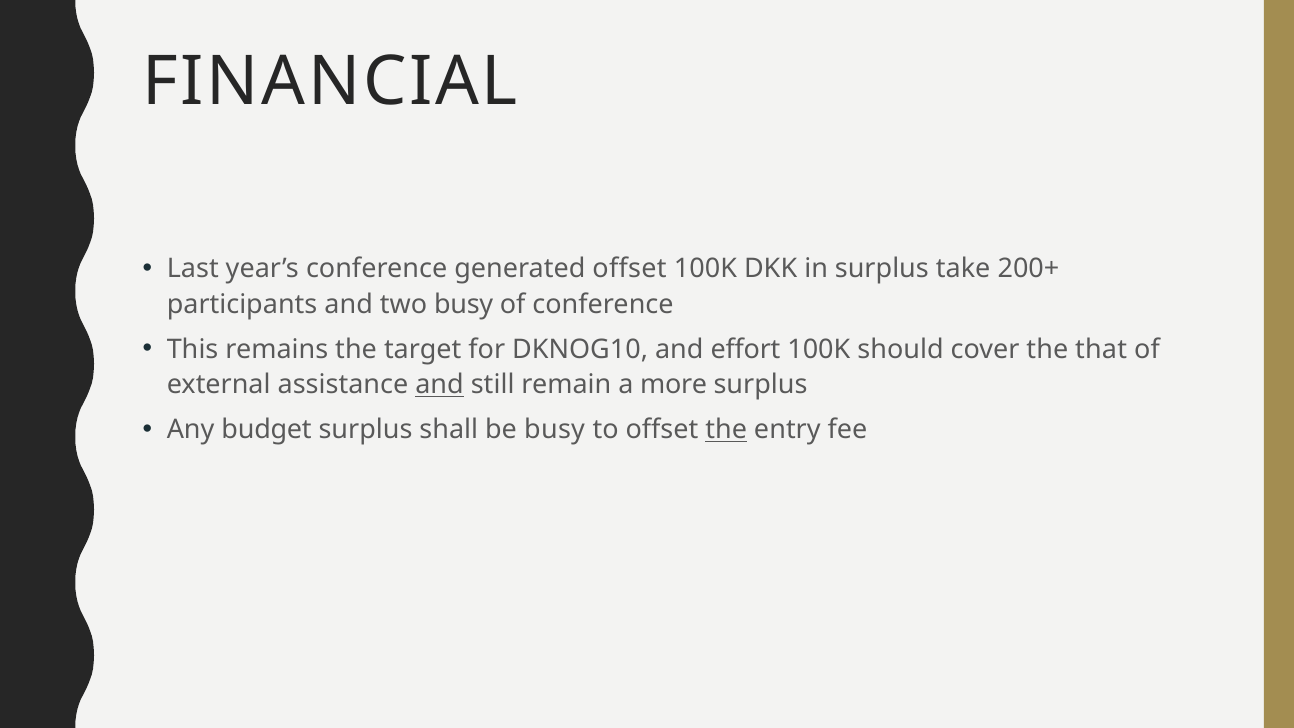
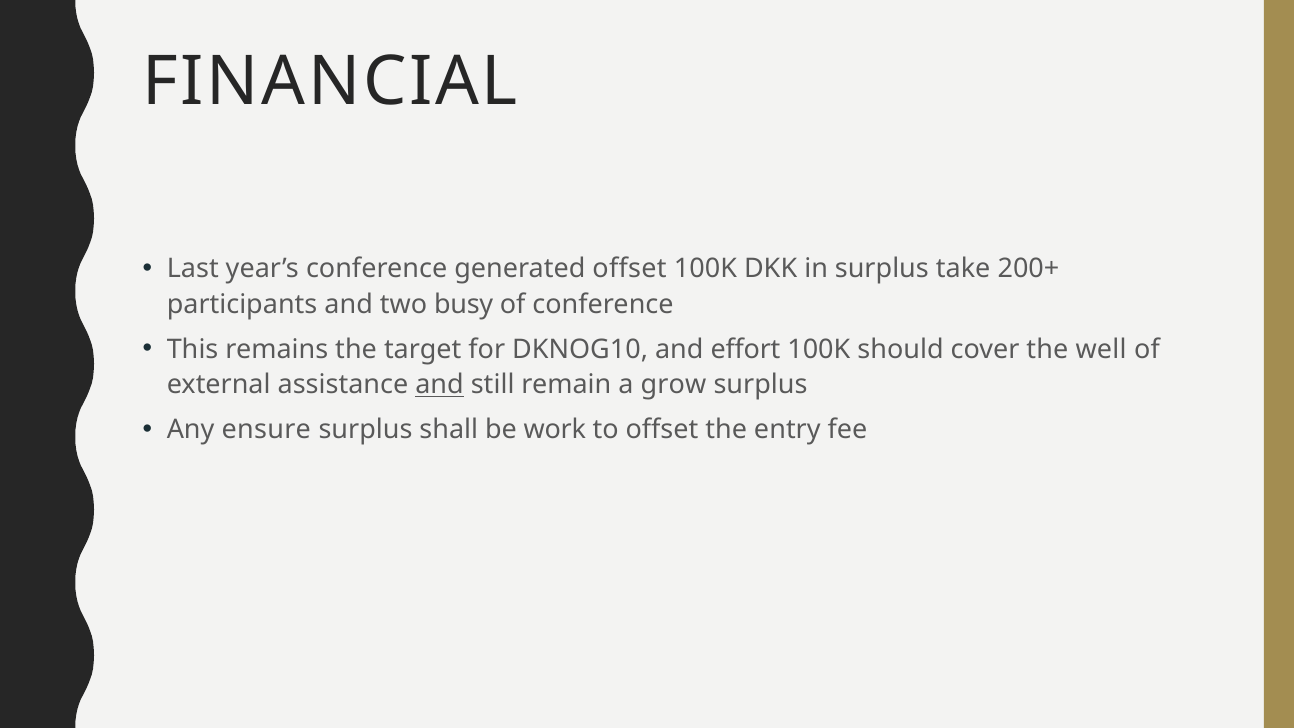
that: that -> well (1101, 349)
more: more -> grow (673, 385)
budget: budget -> ensure (266, 430)
be busy: busy -> work (555, 430)
the underline: present -> none (726, 430)
